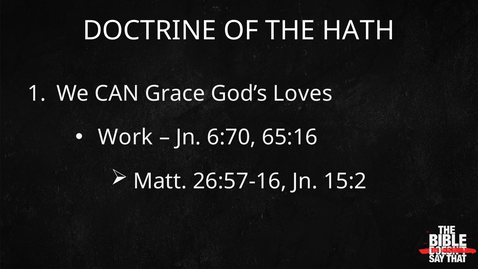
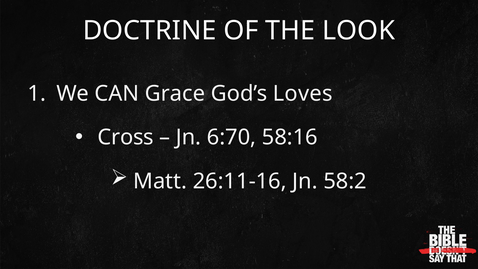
HATH: HATH -> LOOK (359, 31)
Work: Work -> Cross (126, 137)
65:16: 65:16 -> 58:16 (290, 137)
26:57-16: 26:57-16 -> 26:11-16 (240, 181)
15:2: 15:2 -> 58:2 (345, 181)
